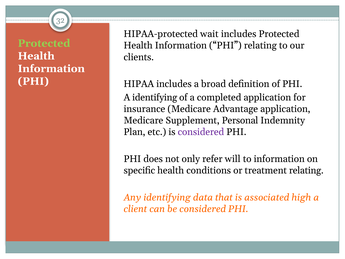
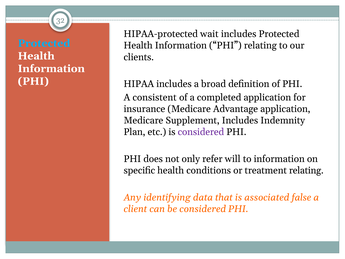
Protected colour: light green -> light blue (44, 43)
A identifying: identifying -> consistent (155, 97)
Supplement Personal: Personal -> Includes (240, 120)
high: high -> false (301, 197)
